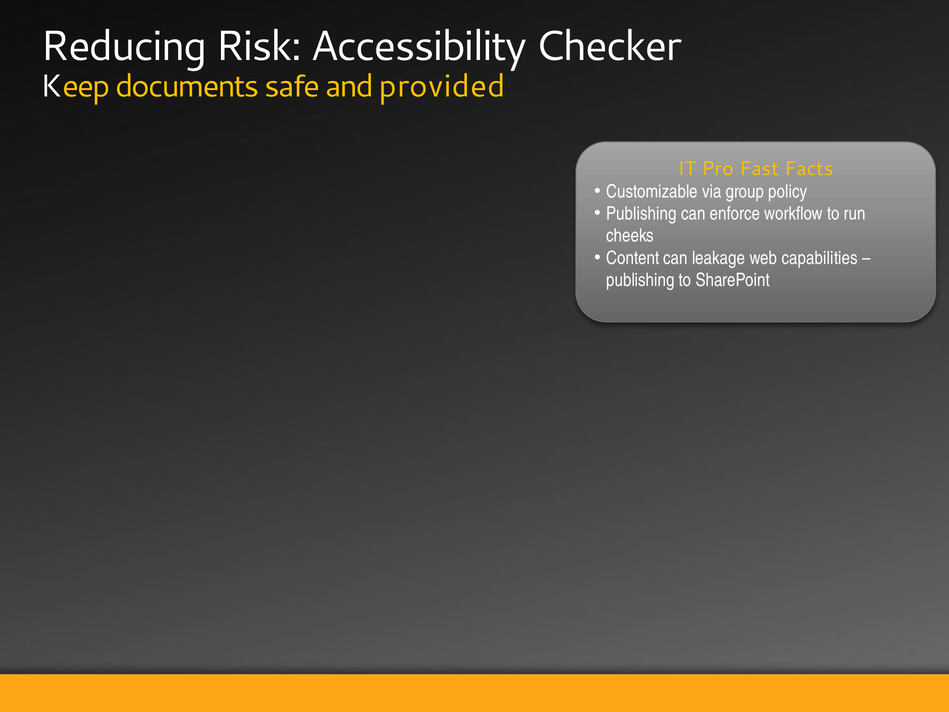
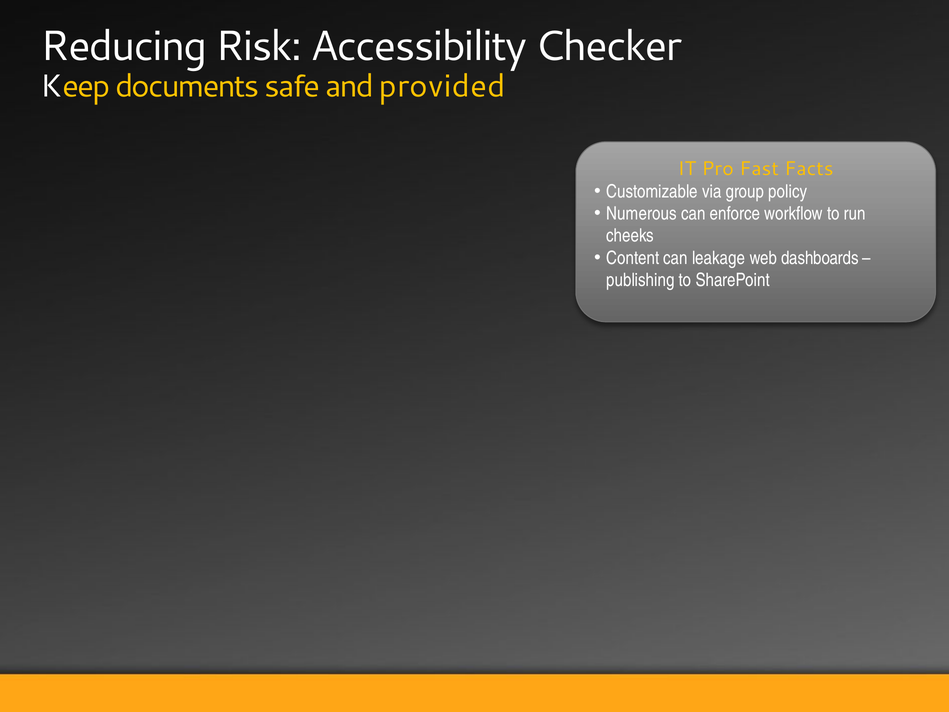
Publishing: Publishing -> Numerous (642, 214)
capabilities: capabilities -> dashboards (820, 258)
